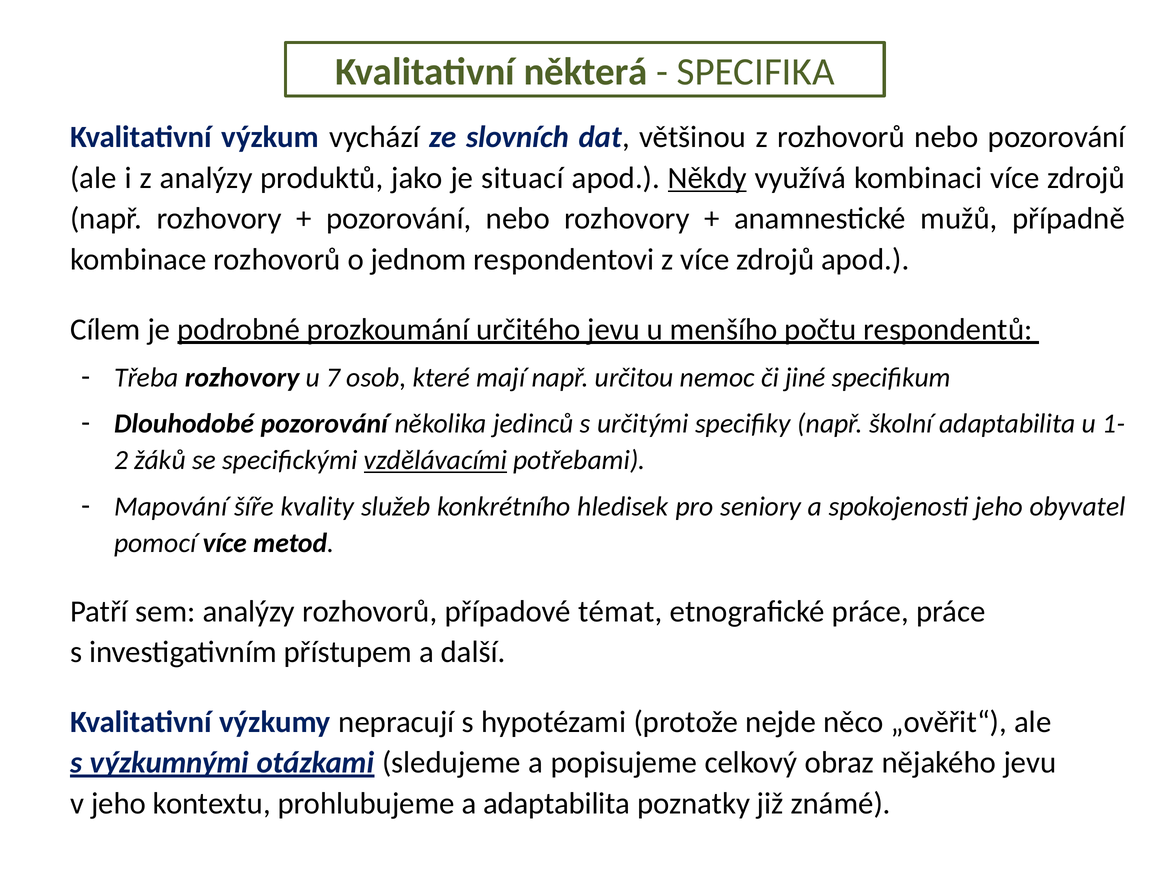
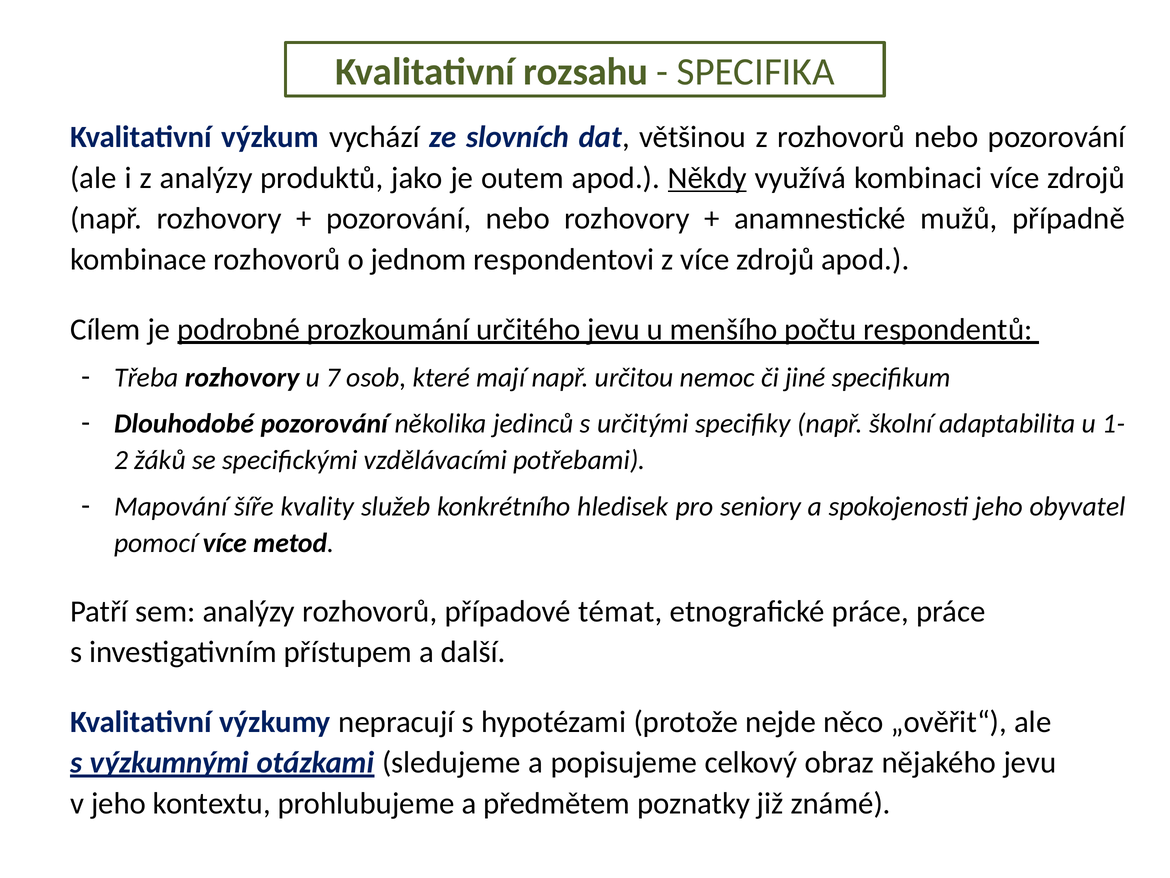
některá: některá -> rozsahu (586, 72)
situací: situací -> outem (523, 178)
vzdělávacími underline: present -> none (435, 460)
a adaptabilita: adaptabilita -> předmětem (557, 803)
